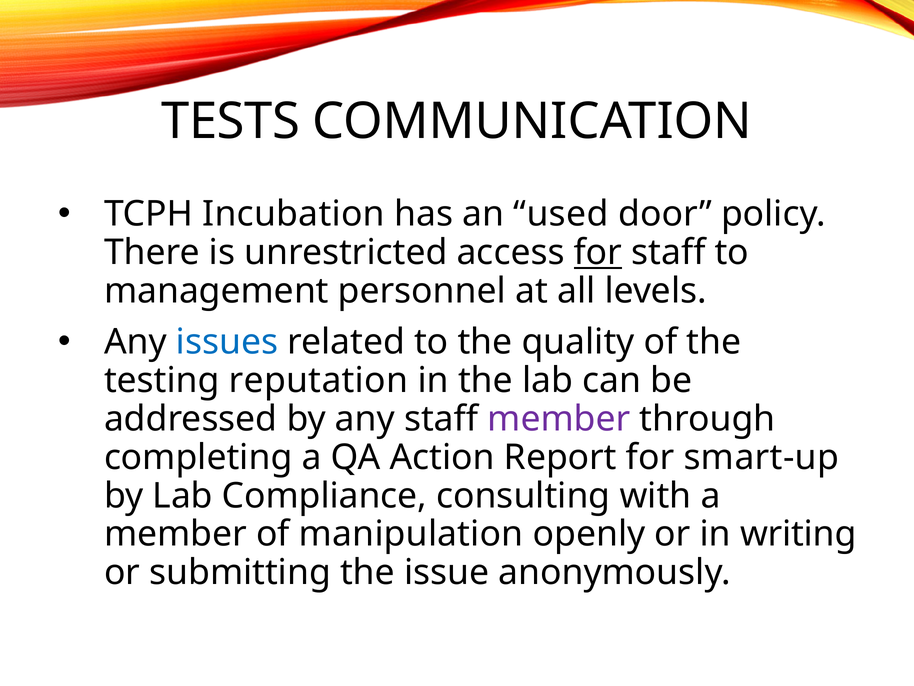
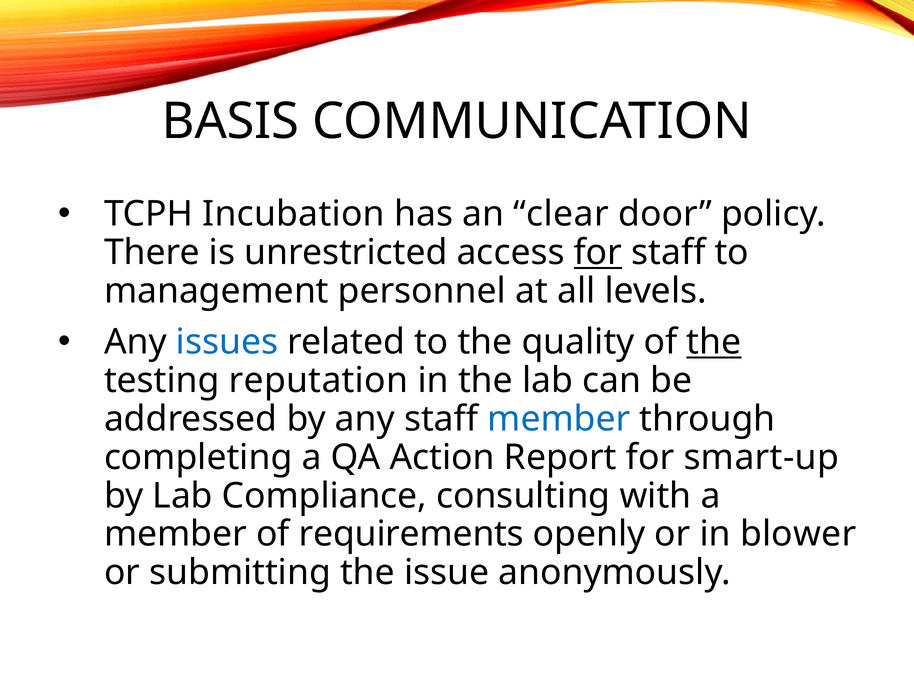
TESTS: TESTS -> BASIS (231, 121)
used: used -> clear (561, 214)
the underline: none -> present (714, 342)
member colour: purple -> blue (559, 419)
manipulation: manipulation -> requirements (411, 534)
writing: writing -> blower (798, 534)
